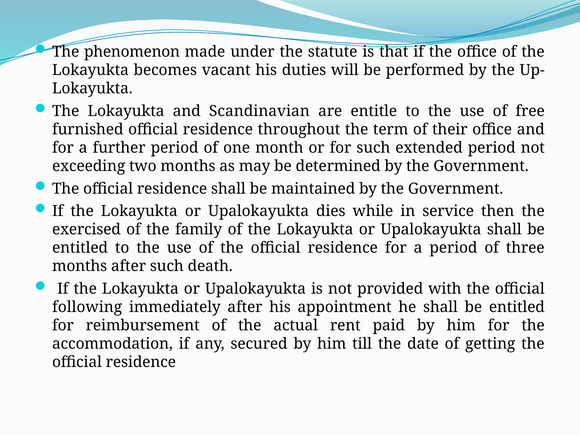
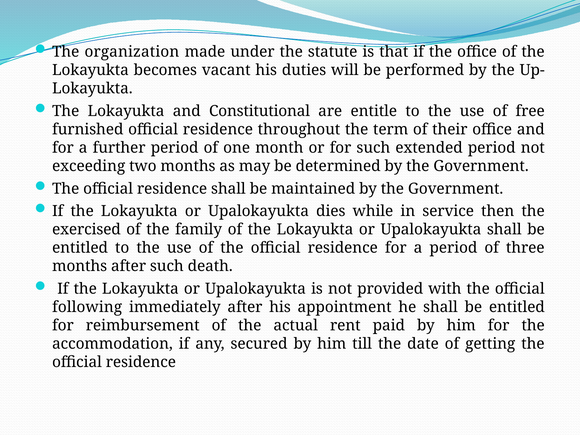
phenomenon: phenomenon -> organization (132, 52)
Scandinavian: Scandinavian -> Constitutional (260, 111)
